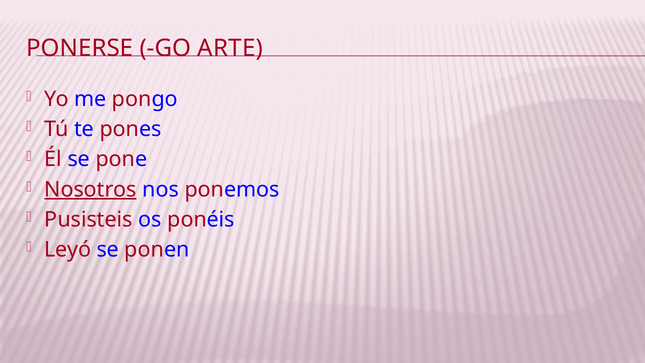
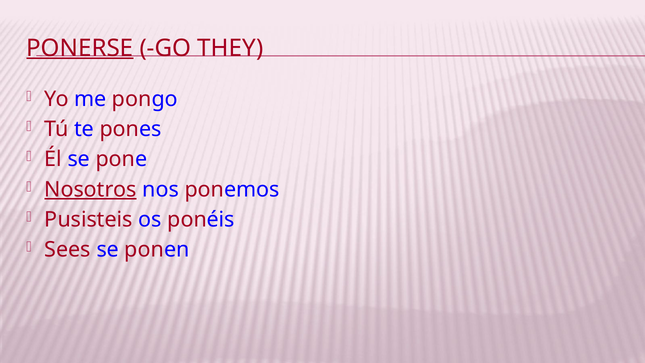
PONERSE underline: none -> present (80, 48)
ARTE: ARTE -> THEY (230, 48)
Leyó: Leyó -> Sees (68, 250)
